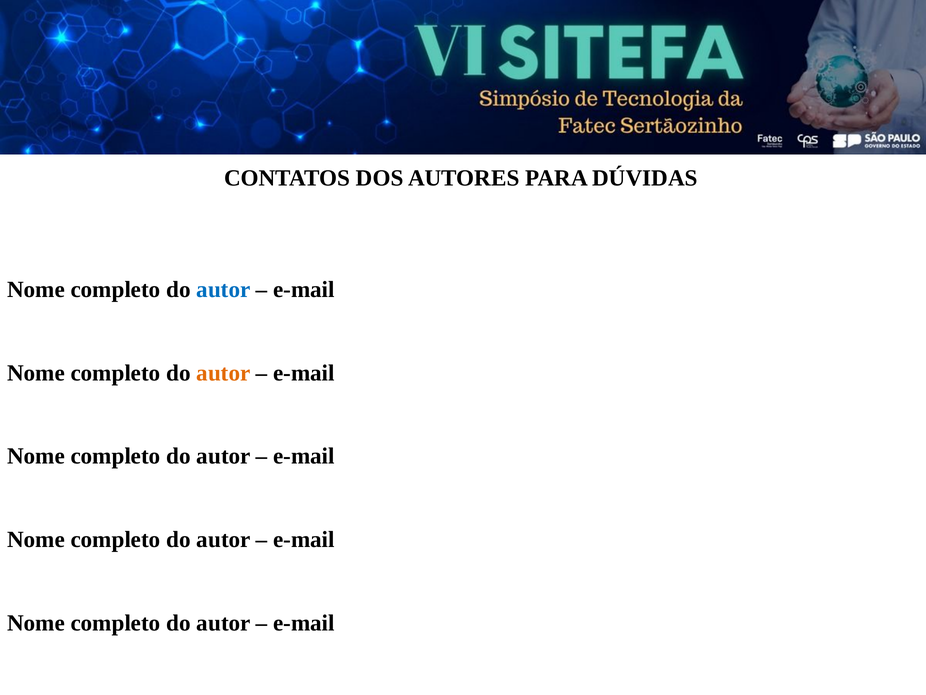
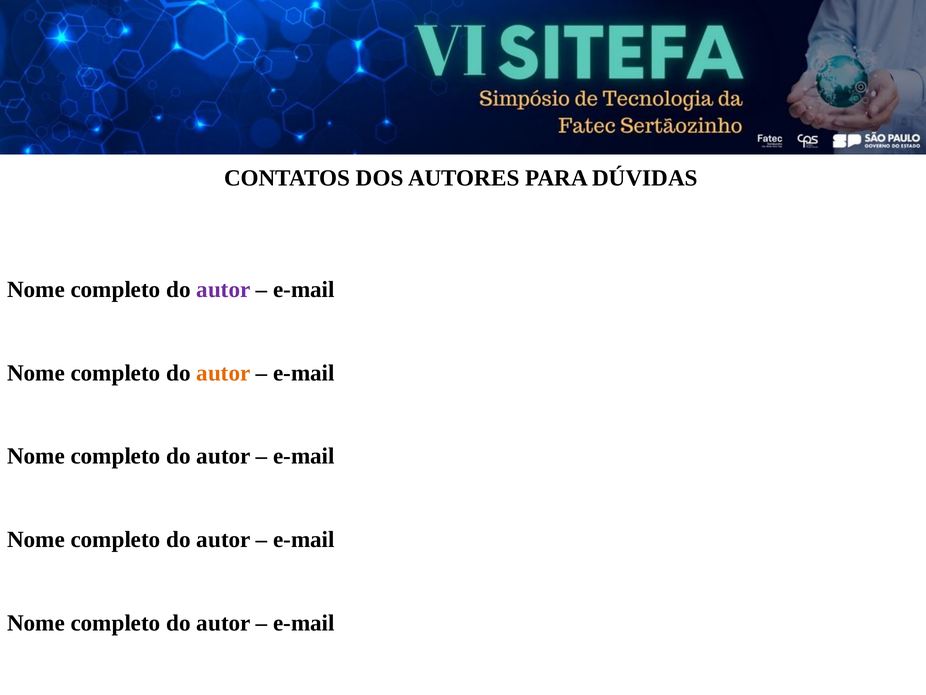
autor colour: blue -> purple (224, 289)
